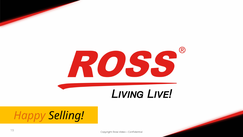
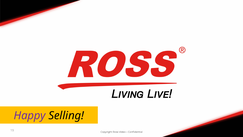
Happy colour: orange -> purple (30, 115)
